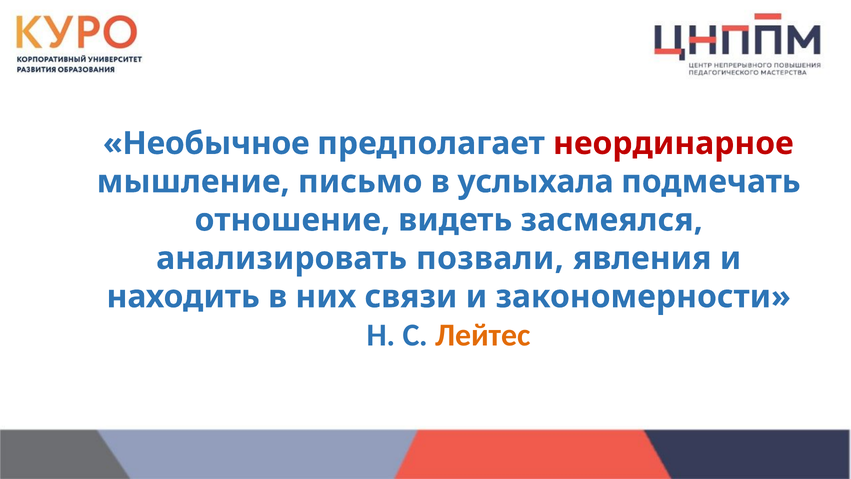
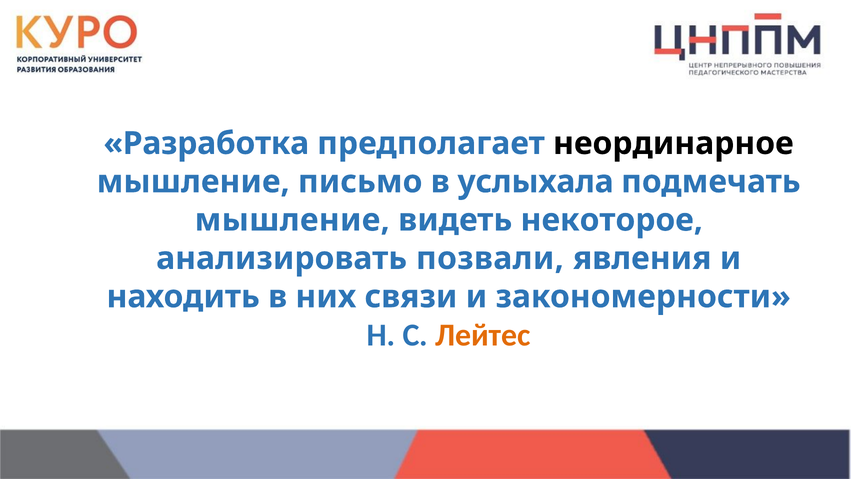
Необычное: Необычное -> Разработка (206, 143)
неординарное colour: red -> black (673, 143)
отношение: отношение -> мышление (292, 220)
засмеялся: засмеялся -> некоторое (612, 220)
